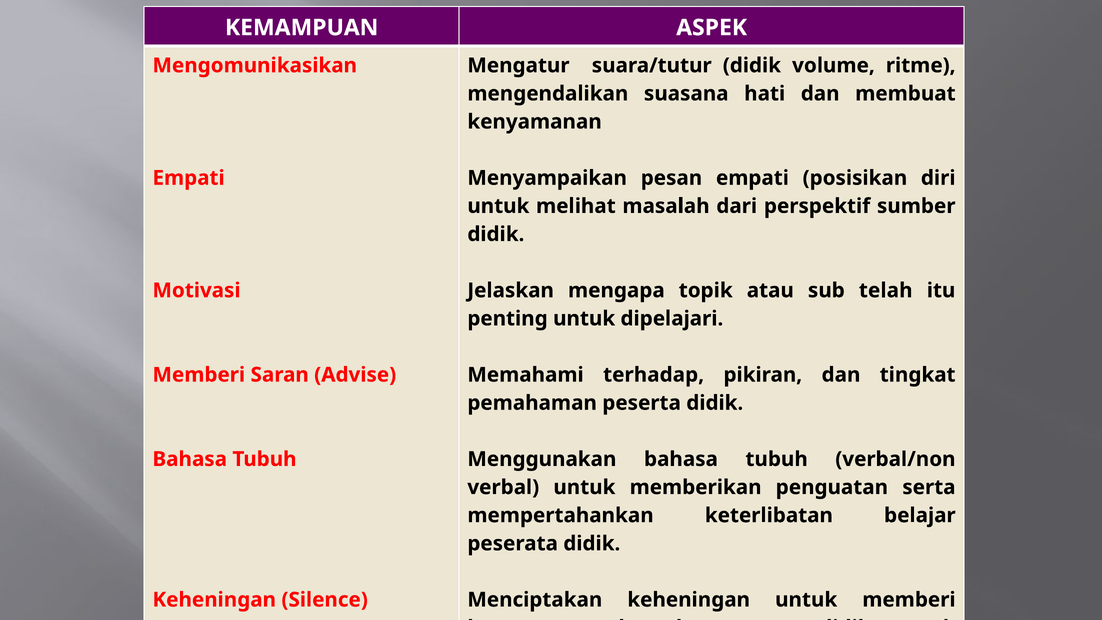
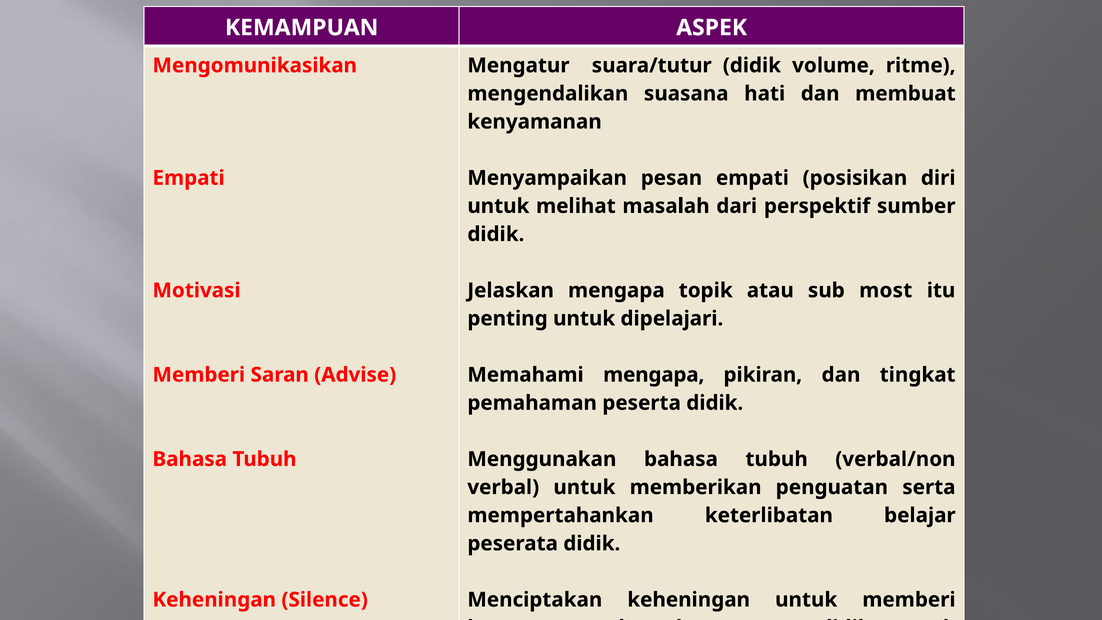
telah: telah -> most (886, 290)
Memahami terhadap: terhadap -> mengapa (654, 375)
